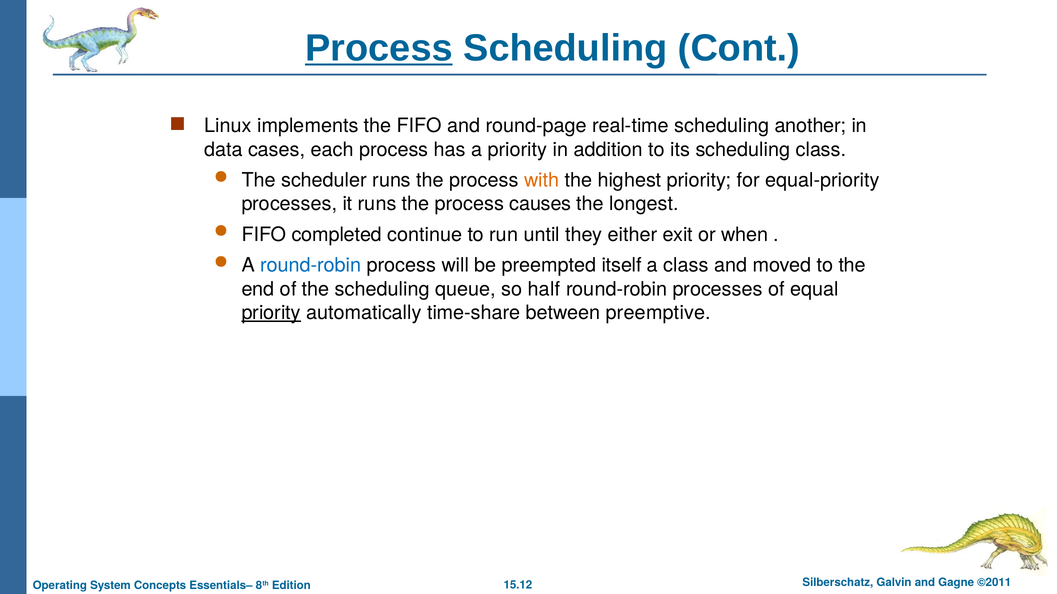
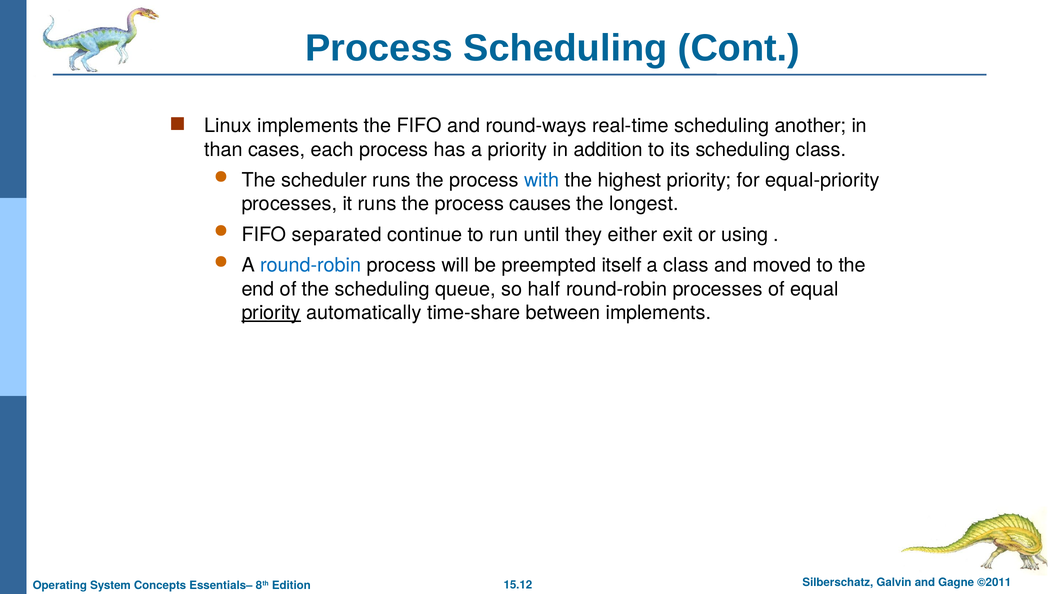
Process underline: present -> none (379, 48)
round-page: round-page -> round-ways (536, 126)
data: data -> than (224, 150)
with colour: orange -> blue (542, 180)
completed: completed -> separated (337, 235)
when: when -> using (745, 235)
between preemptive: preemptive -> implements (658, 313)
